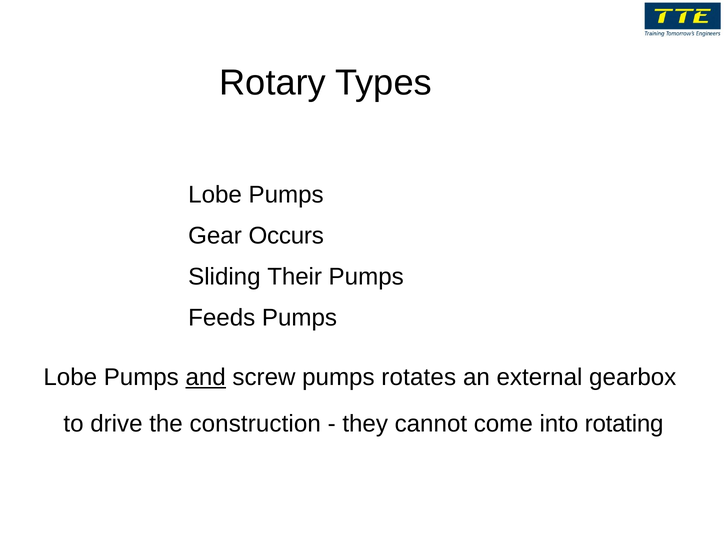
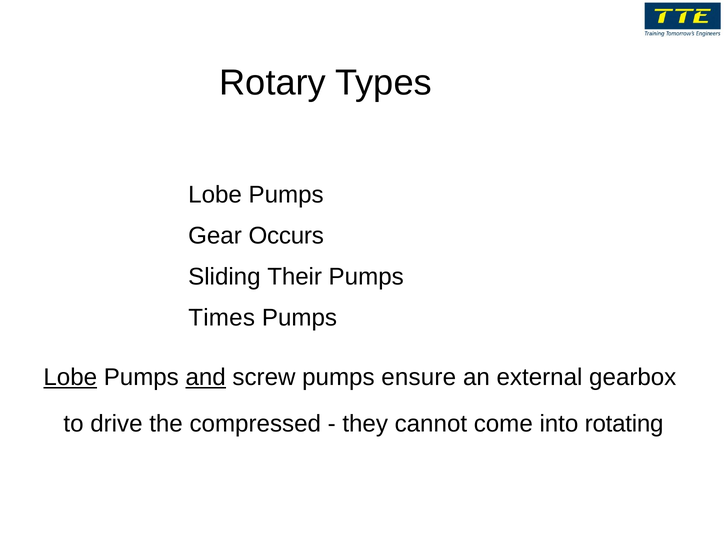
Feeds: Feeds -> Times (222, 318)
Lobe underline: none -> present (70, 377)
rotates: rotates -> ensure (419, 377)
construction: construction -> compressed (255, 424)
